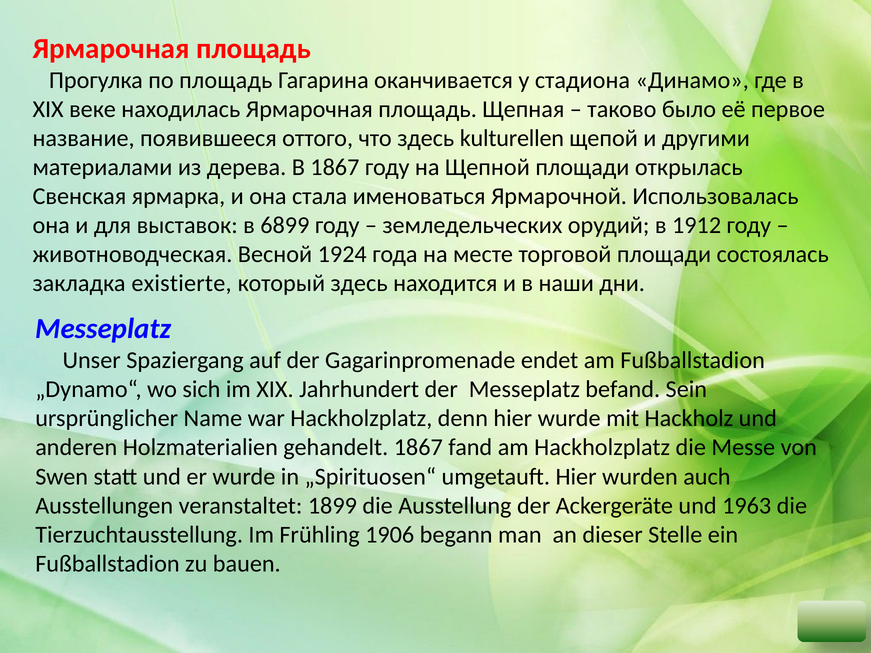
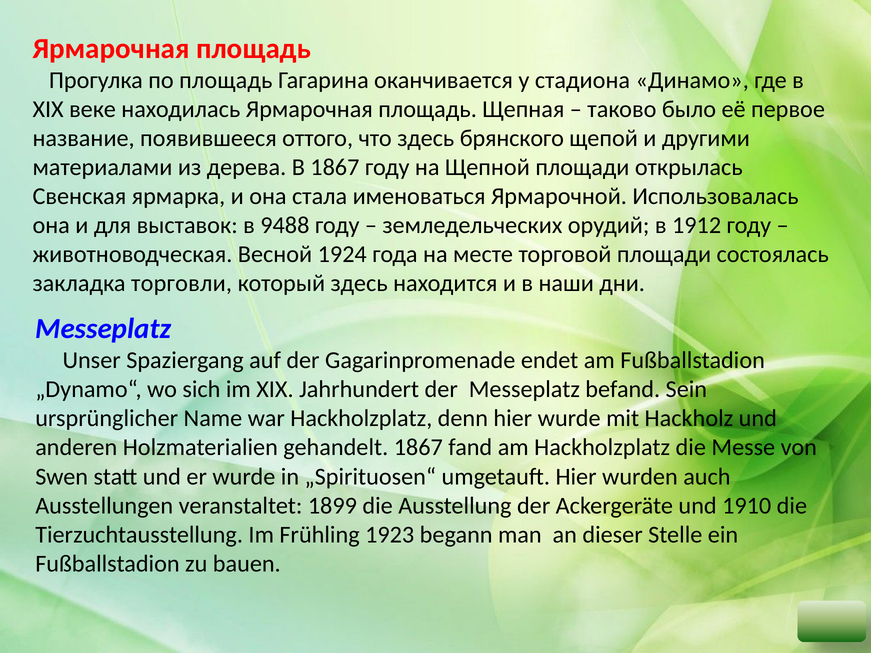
kulturellen: kulturellen -> брянского (512, 138)
6899: 6899 -> 9488 (285, 225)
existierte: existierte -> торговли (182, 283)
1963: 1963 -> 1910 (747, 506)
1906: 1906 -> 1923 (390, 535)
